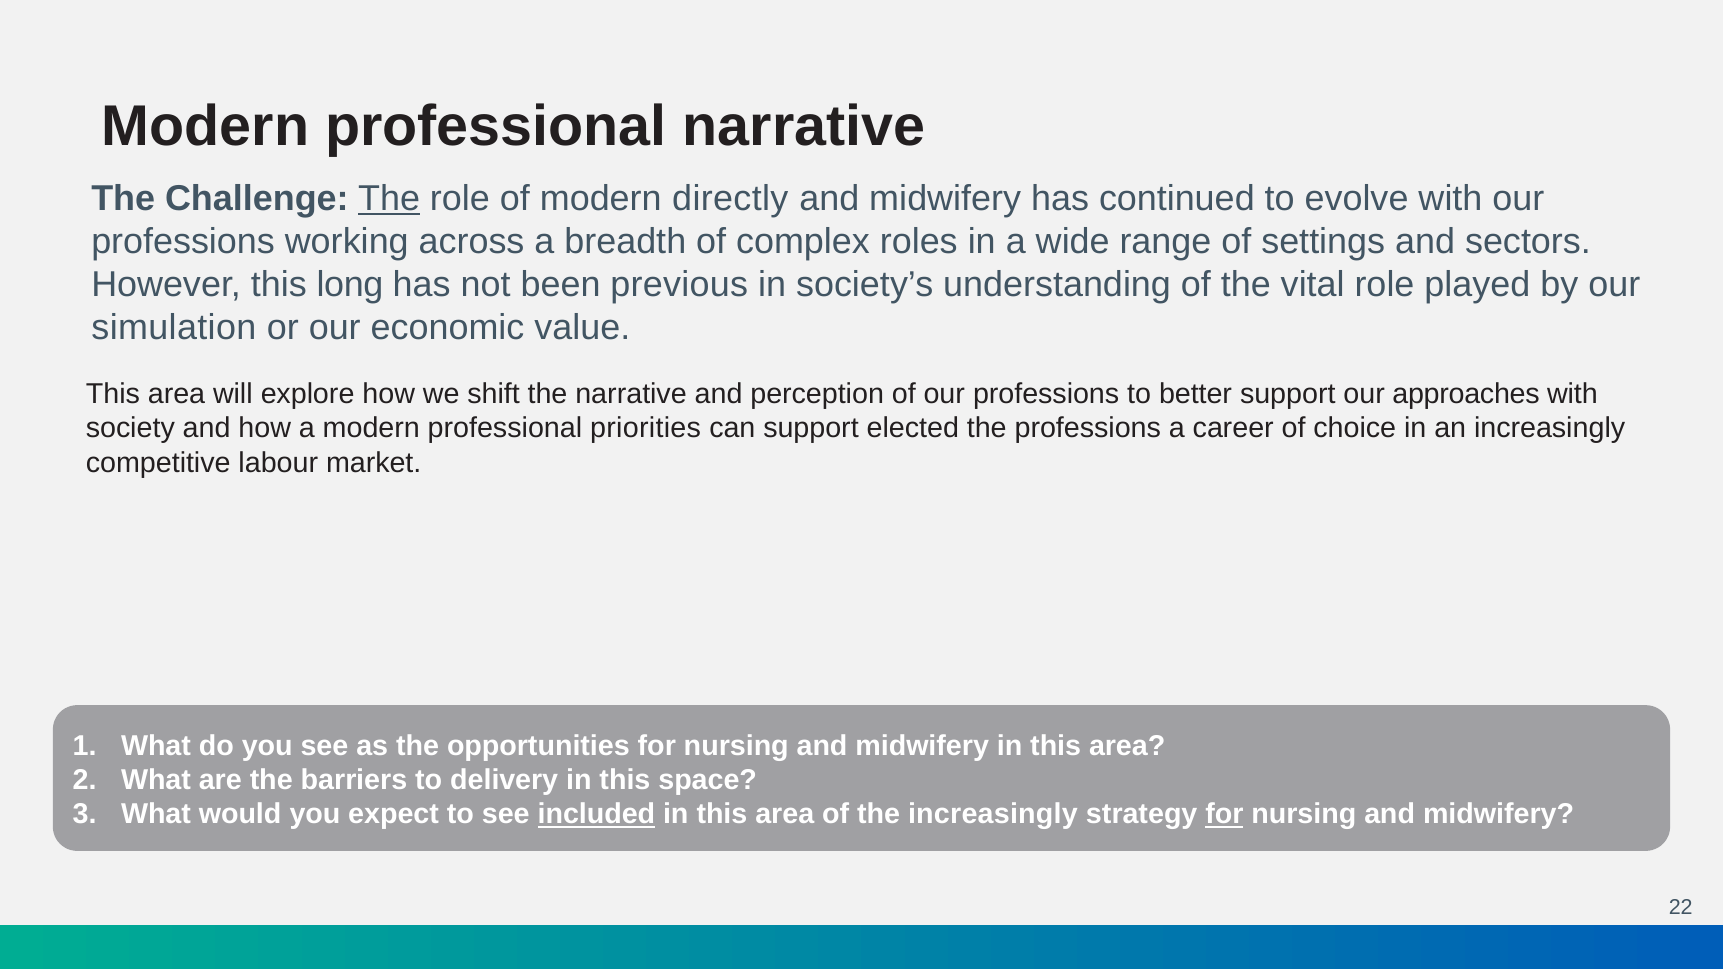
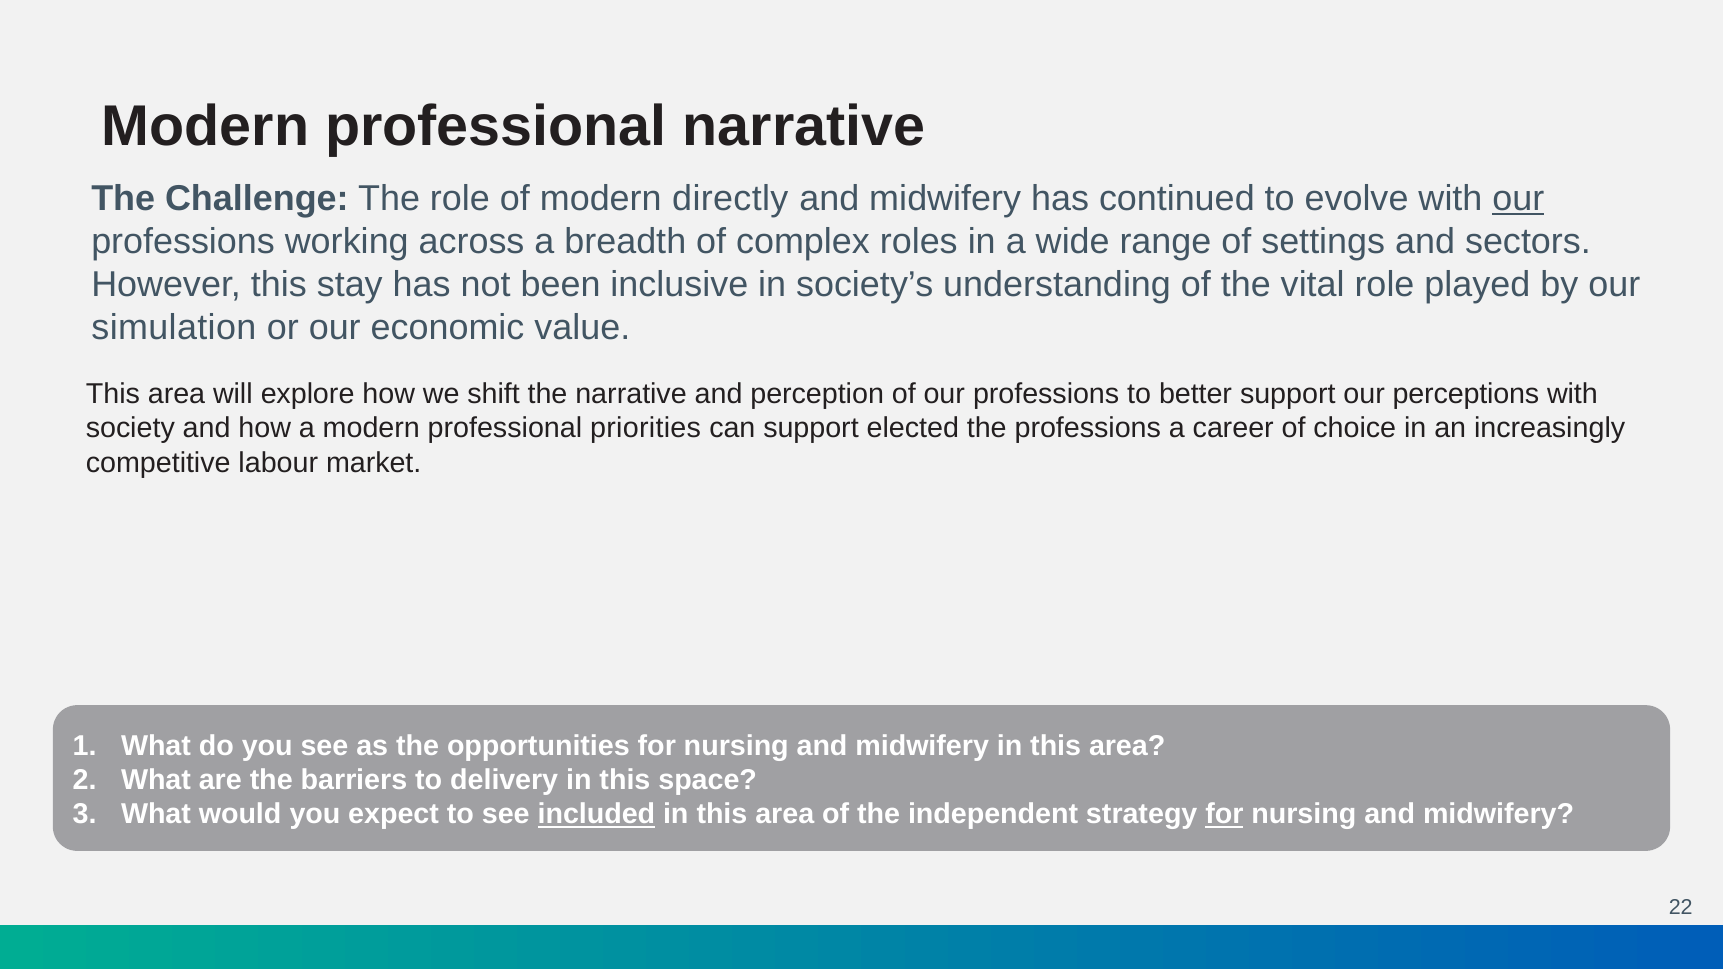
The underline: present -> none (389, 199)
our underline: none -> present (1518, 199)
long: long -> stay (350, 285)
previous: previous -> inclusive (679, 285)
approaches: approaches -> perceptions (1466, 394)
the increasingly: increasingly -> independent (993, 815)
